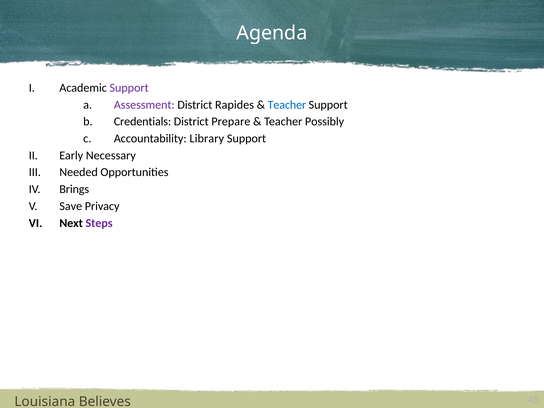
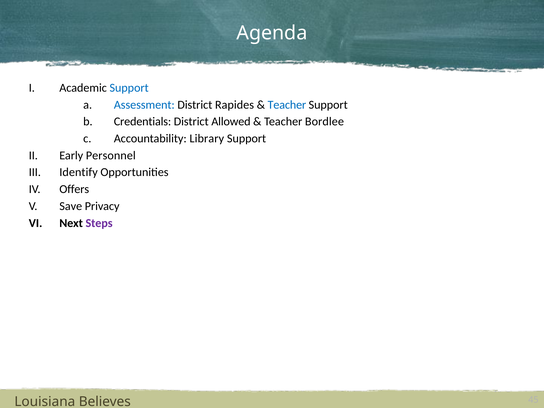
Support colour: purple -> blue (129, 88)
Assessment colour: purple -> blue (144, 105)
Prepare: Prepare -> Allowed (231, 122)
Possibly: Possibly -> Bordlee (324, 122)
Necessary: Necessary -> Personnel (111, 155)
Needed: Needed -> Identify (79, 172)
Brings: Brings -> Offers (74, 189)
